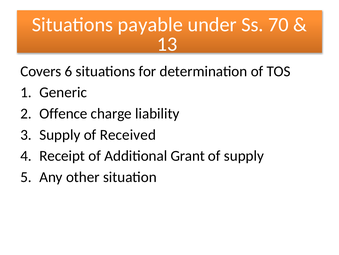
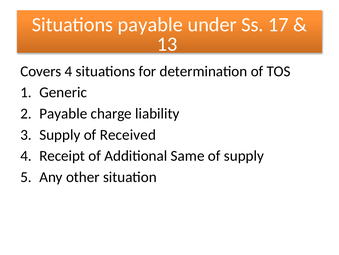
70: 70 -> 17 (278, 25)
Covers 6: 6 -> 4 (69, 71)
Offence: Offence -> Payable (63, 113)
Grant: Grant -> Same (188, 156)
